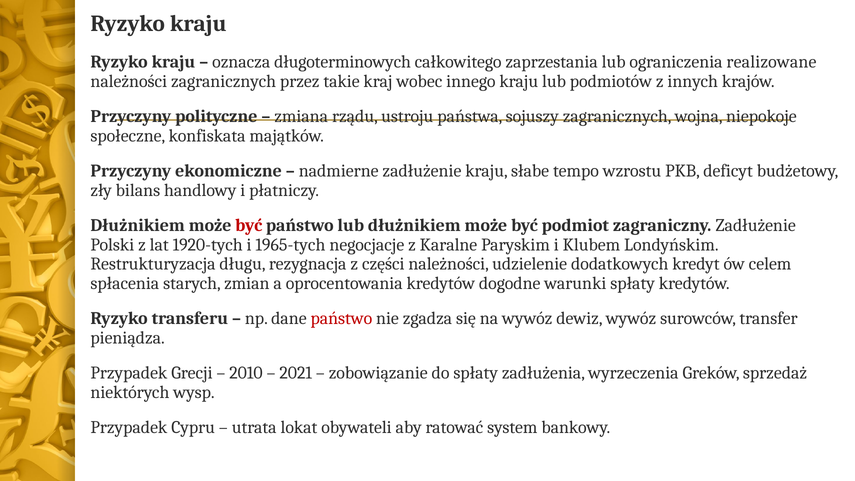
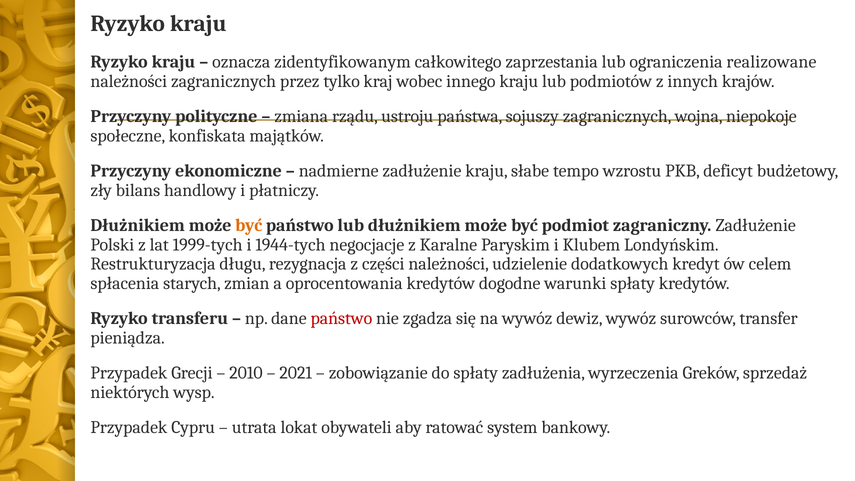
długoterminowych: długoterminowych -> zidentyfikowanym (342, 62)
takie: takie -> tylko (342, 81)
być colour: red -> orange (249, 226)
1920-tych: 1920-tych -> 1999-tych (208, 245)
1965-tych: 1965-tych -> 1944-tych (290, 245)
